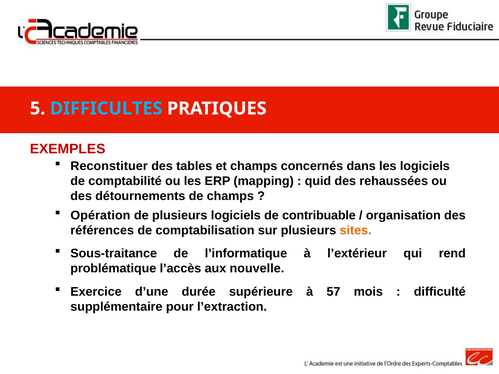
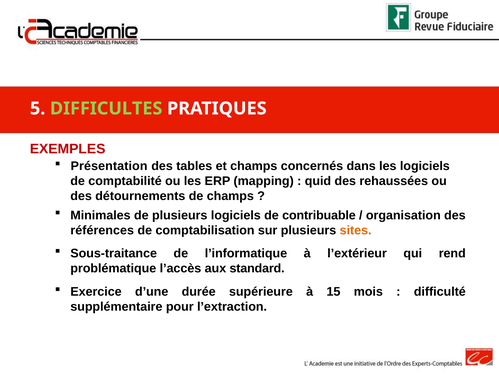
DIFFICULTES colour: light blue -> light green (106, 109)
Reconstituer: Reconstituer -> Présentation (109, 166)
Opération: Opération -> Minimales (100, 215)
nouvelle: nouvelle -> standard (257, 269)
57: 57 -> 15 (333, 292)
